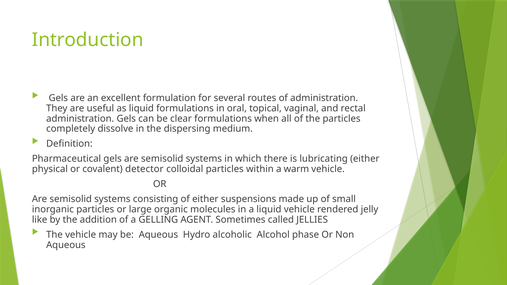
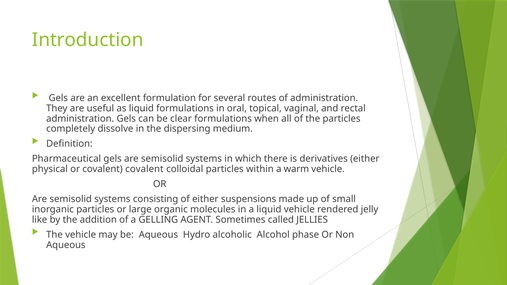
lubricating: lubricating -> derivatives (324, 159)
covalent detector: detector -> covalent (144, 169)
